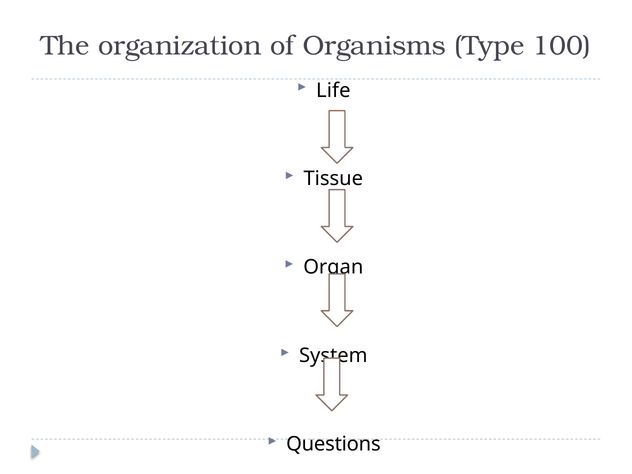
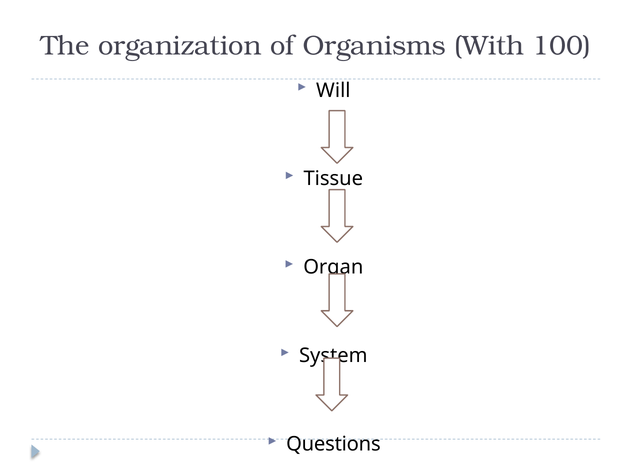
Type: Type -> With (489, 46)
Life: Life -> Will (333, 90)
